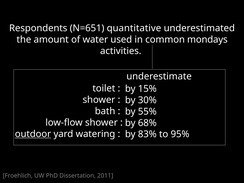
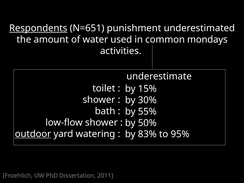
Respondents underline: none -> present (38, 28)
quantitative: quantitative -> punishment (134, 28)
68%: 68% -> 50% (147, 123)
